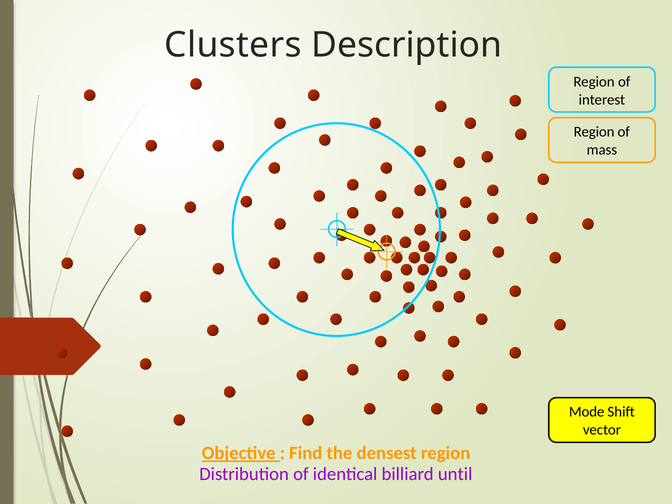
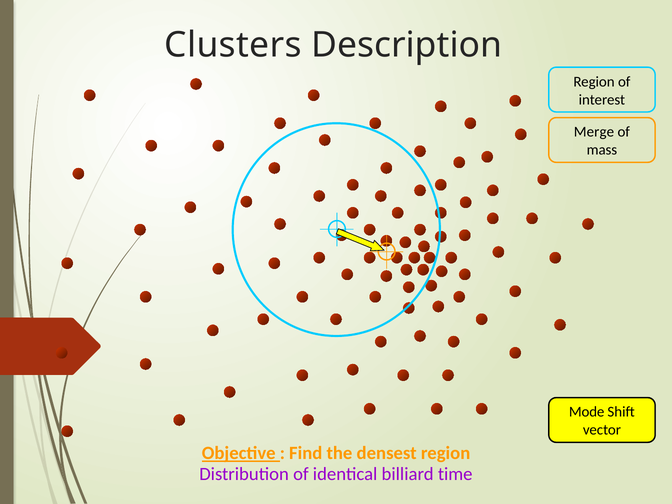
Region: Region -> Merge (594, 132)
until: until -> time (455, 474)
